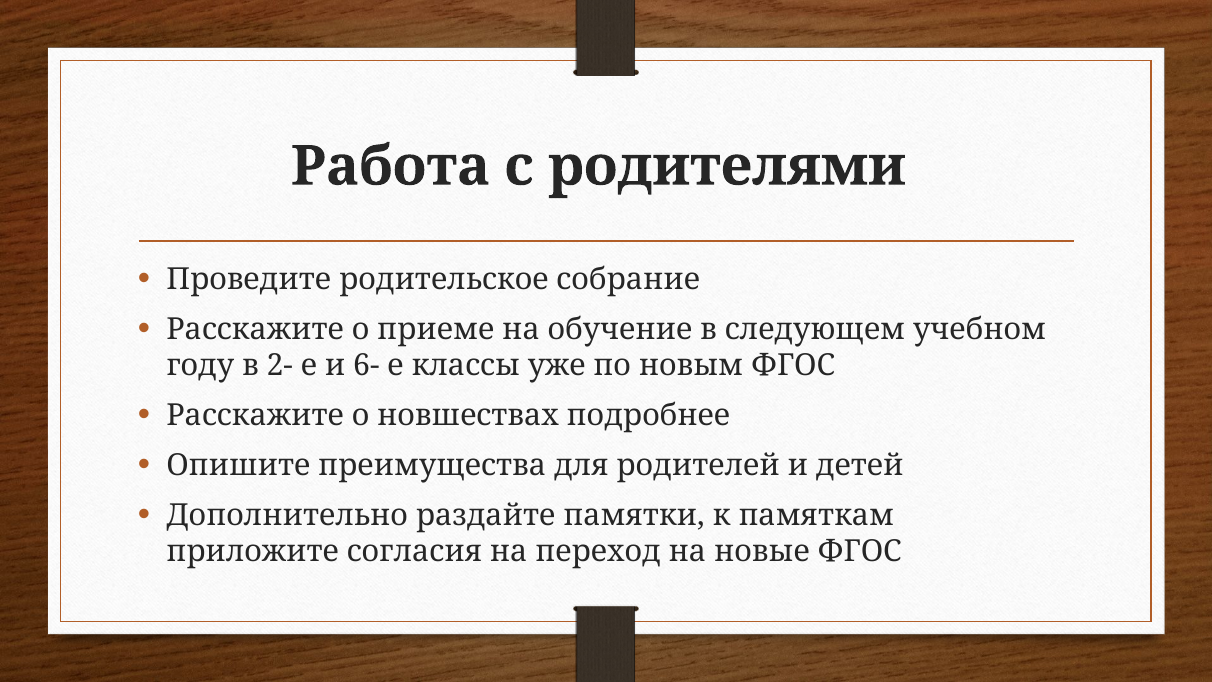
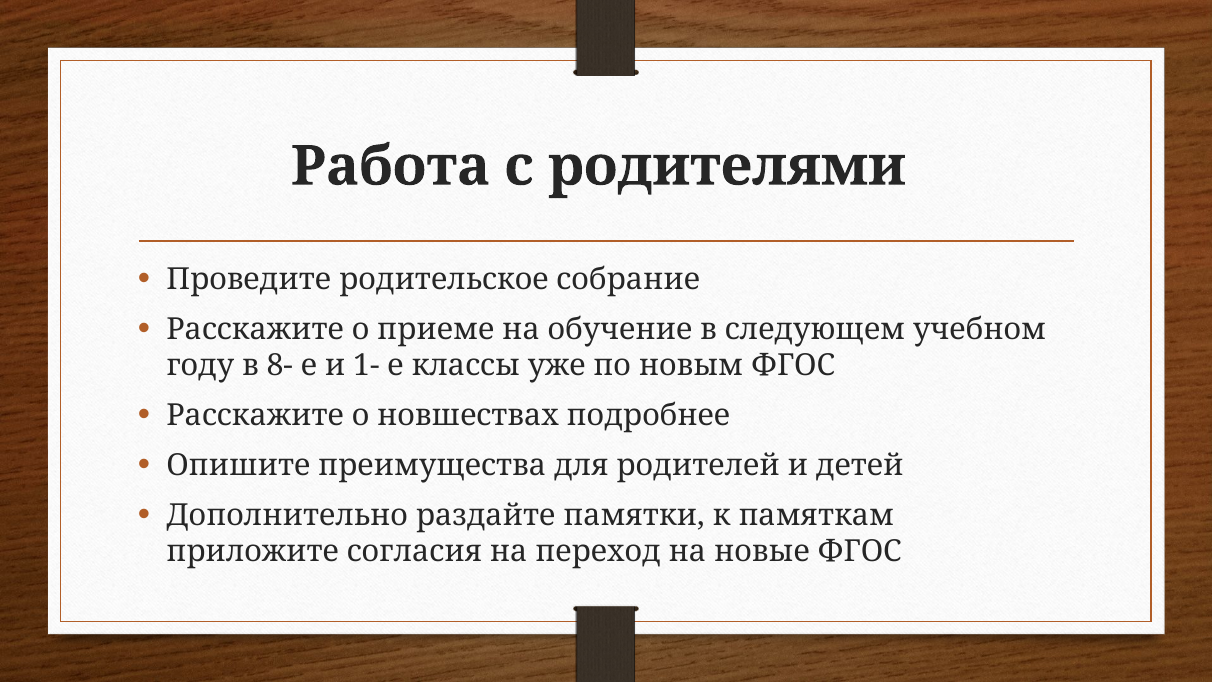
2-: 2- -> 8- (280, 365)
6-: 6- -> 1- (366, 365)
